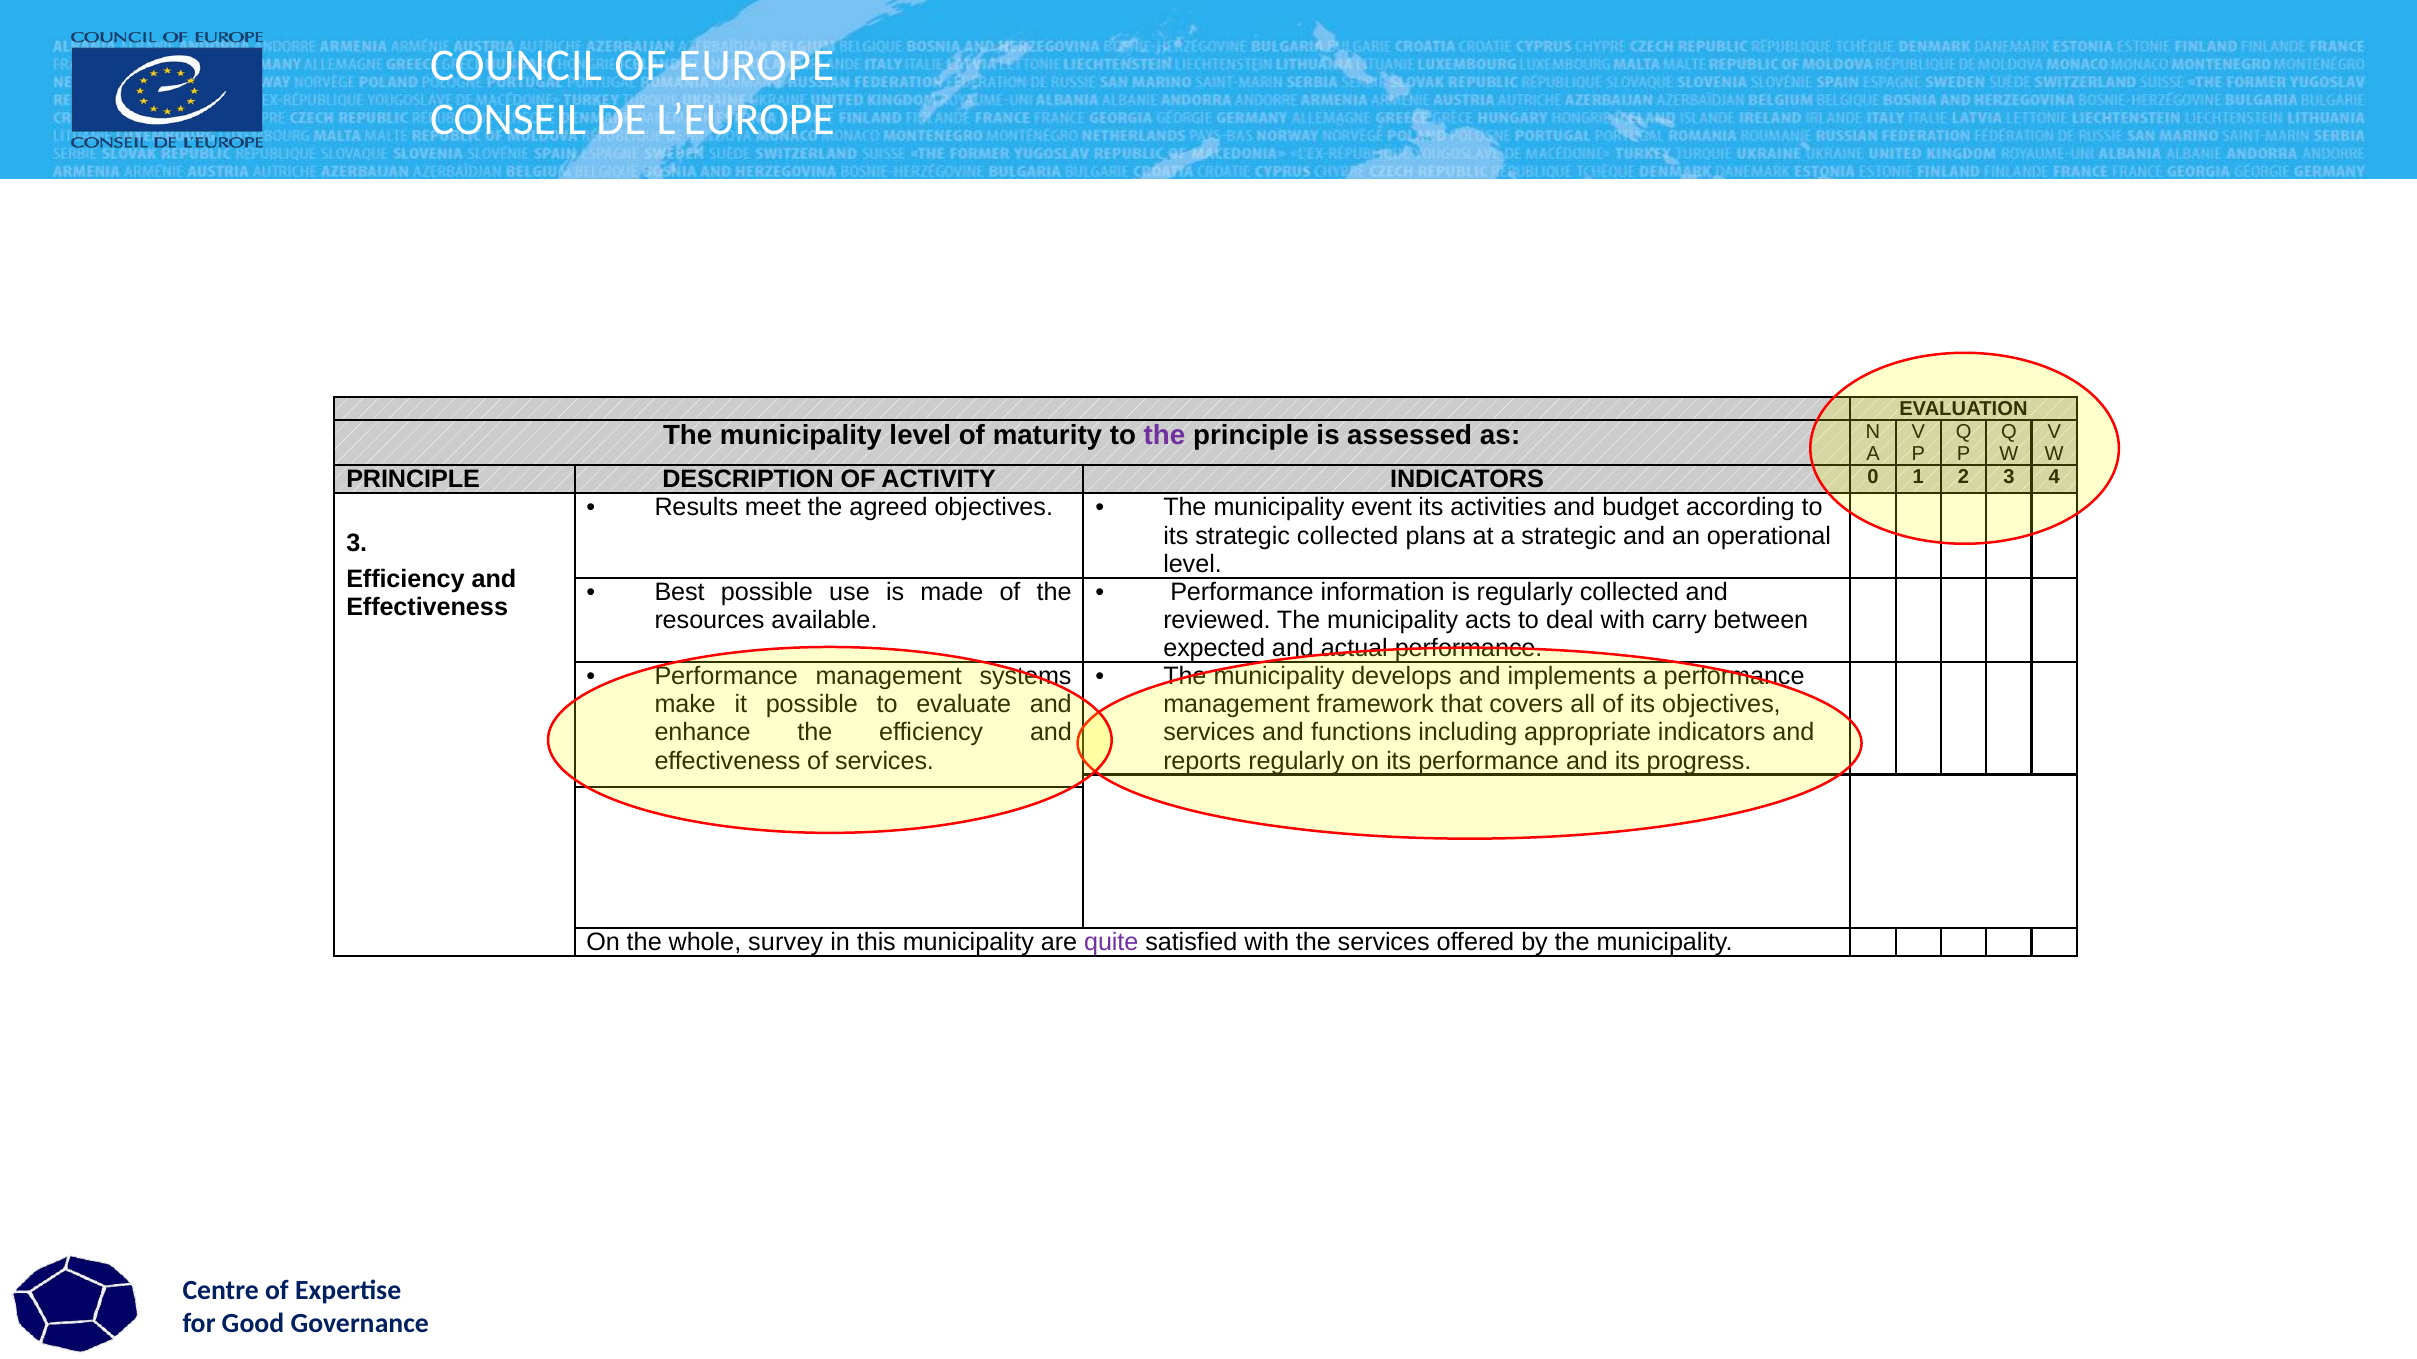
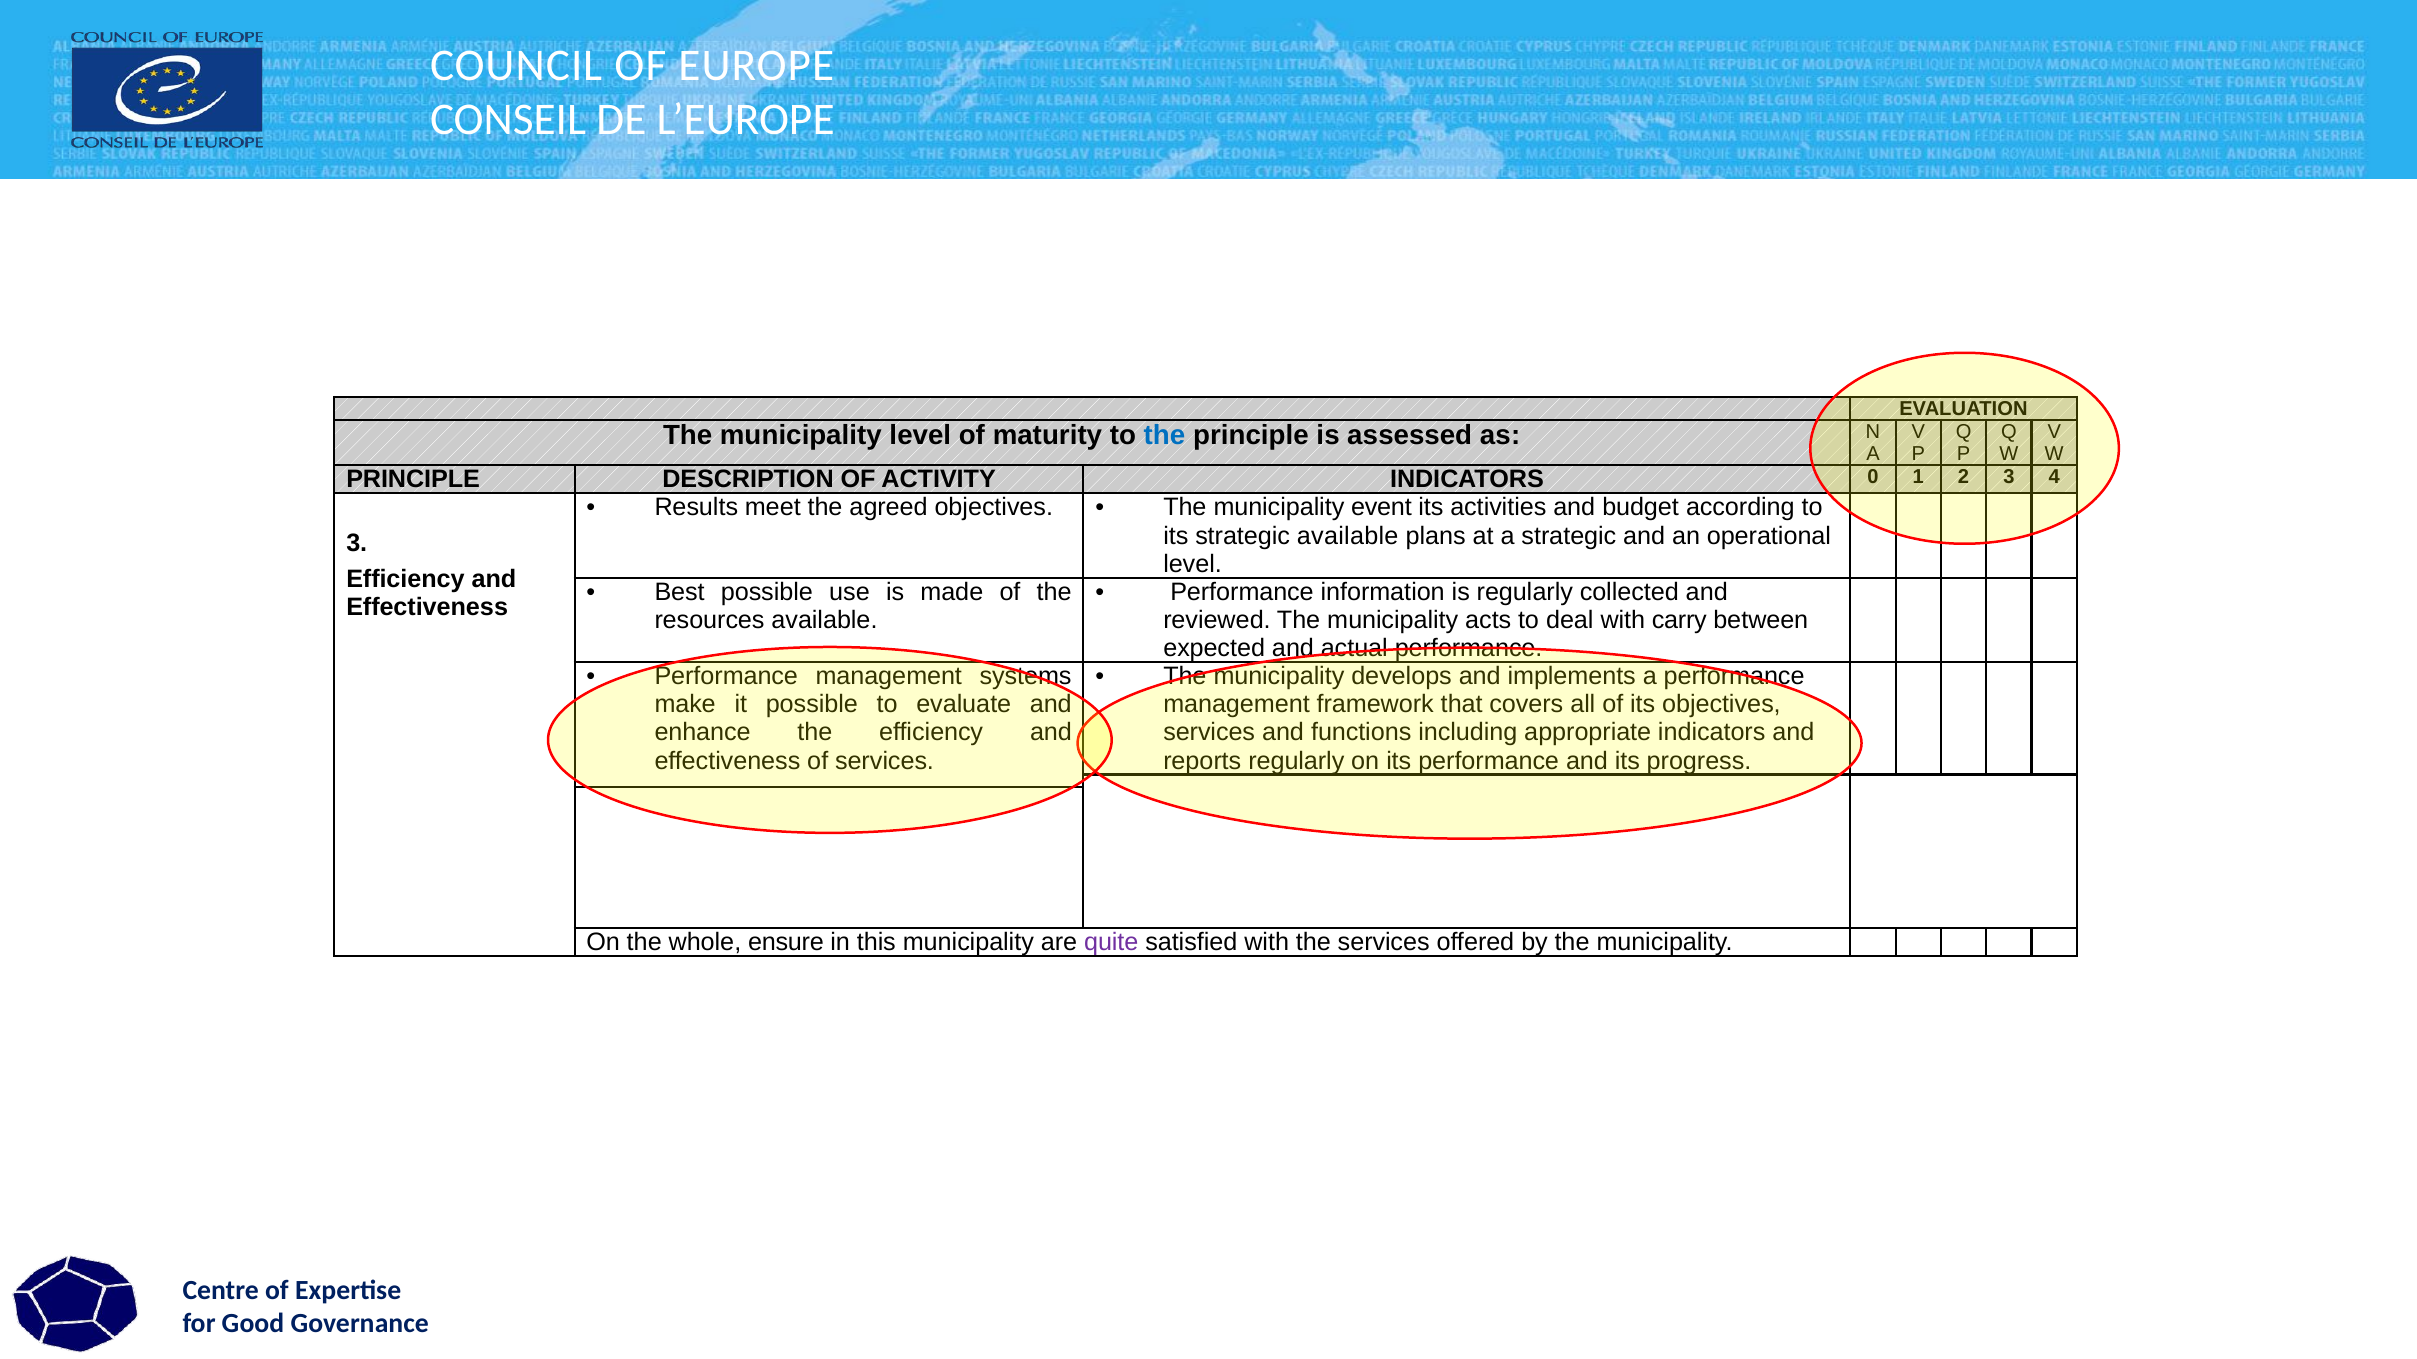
the colour: purple -> blue (1164, 436)
strategic collected: collected -> available (1348, 536)
survey: survey -> ensure (786, 943)
